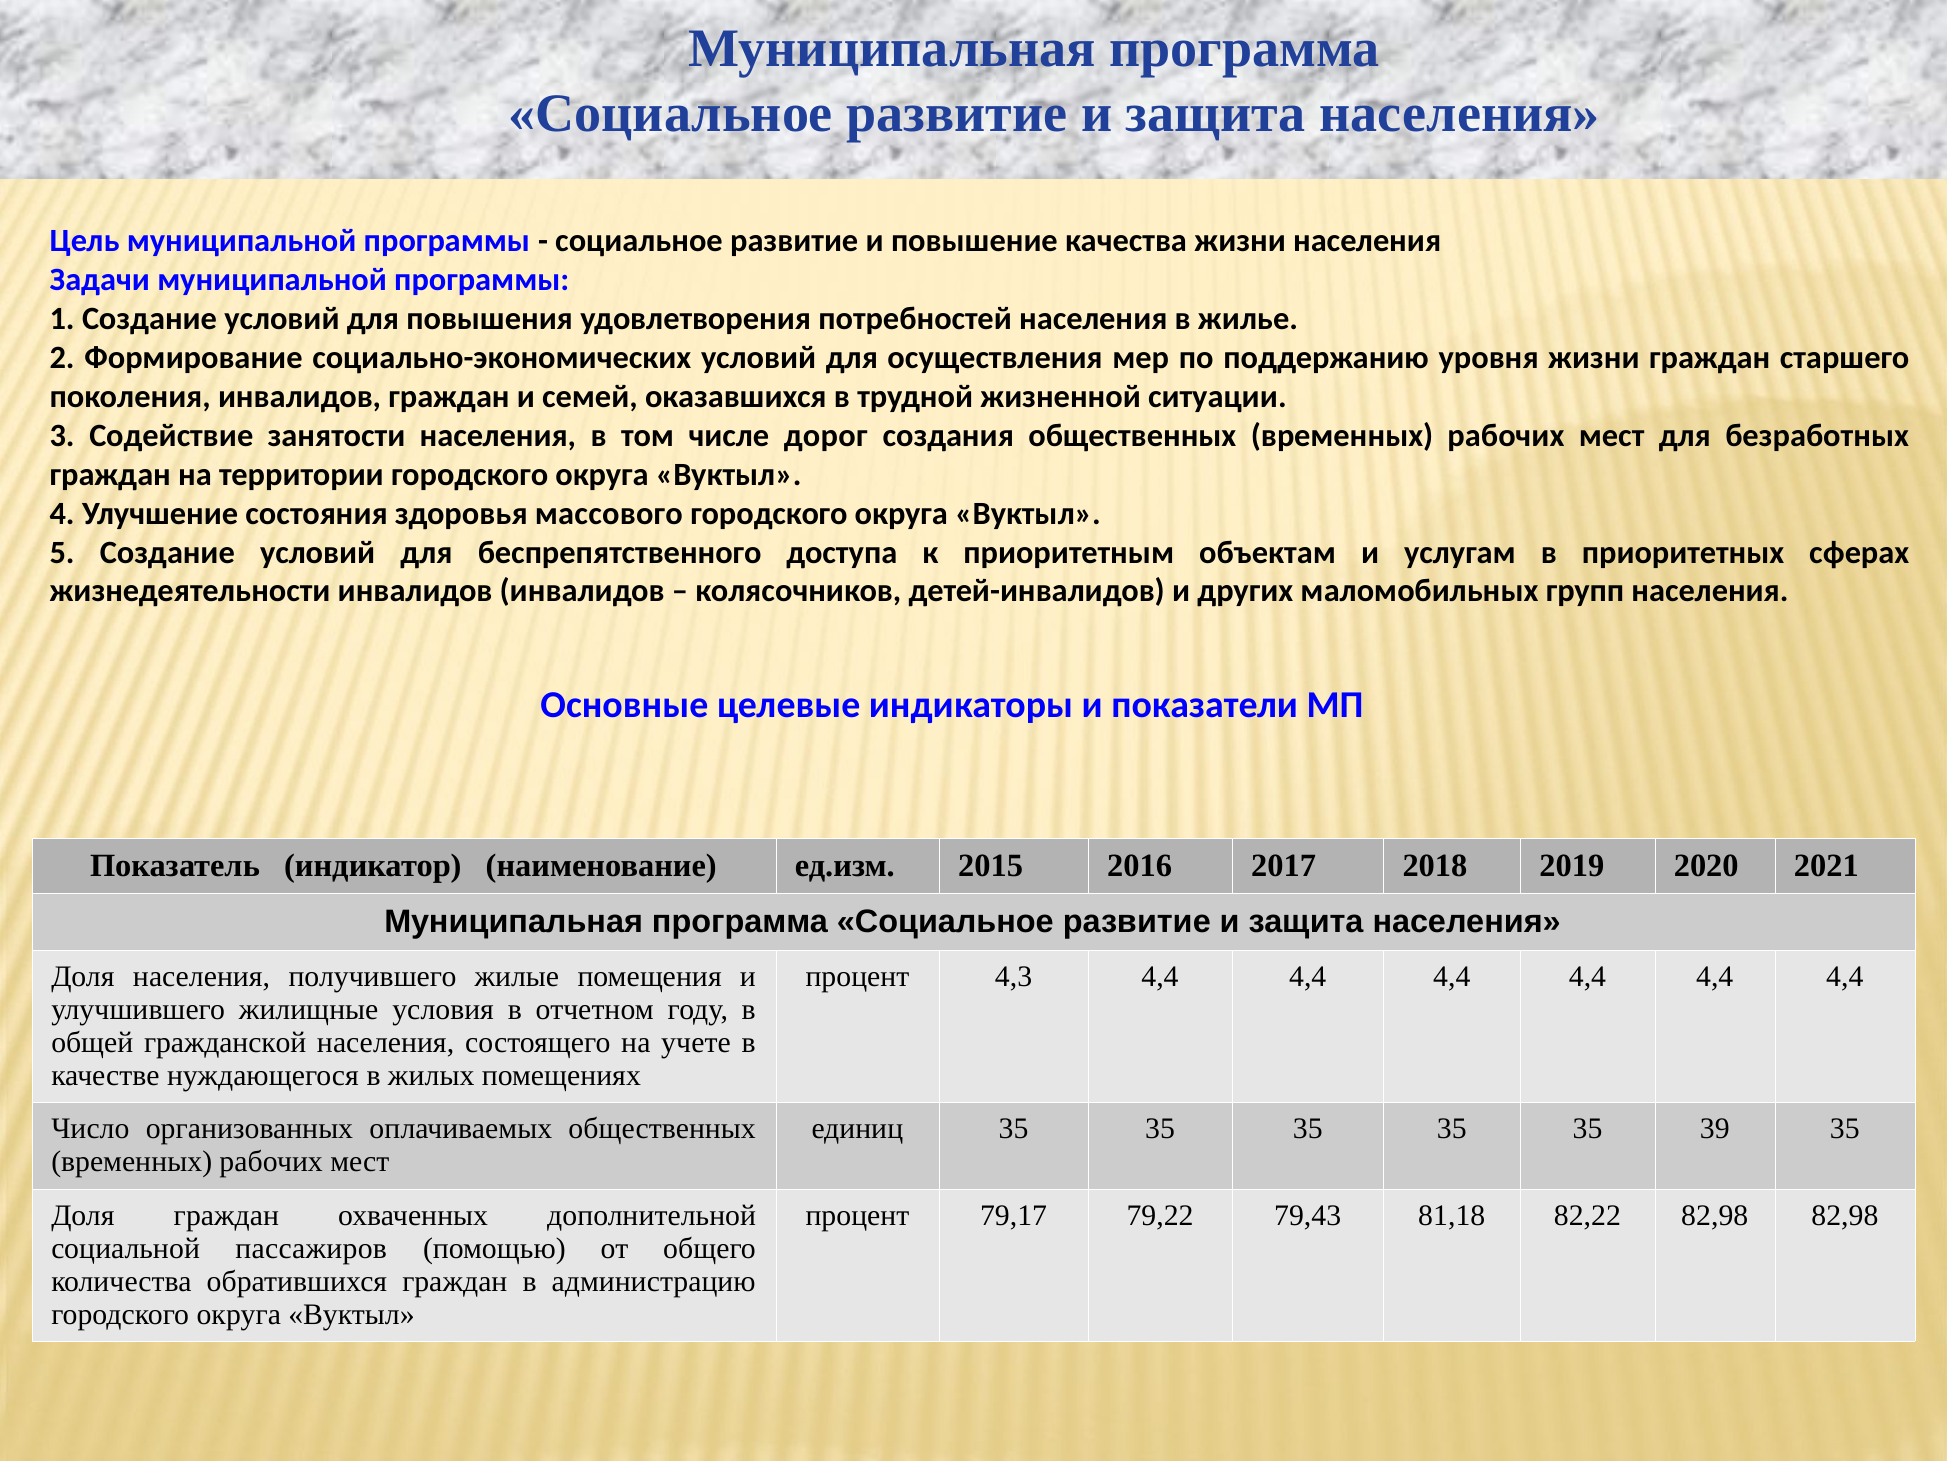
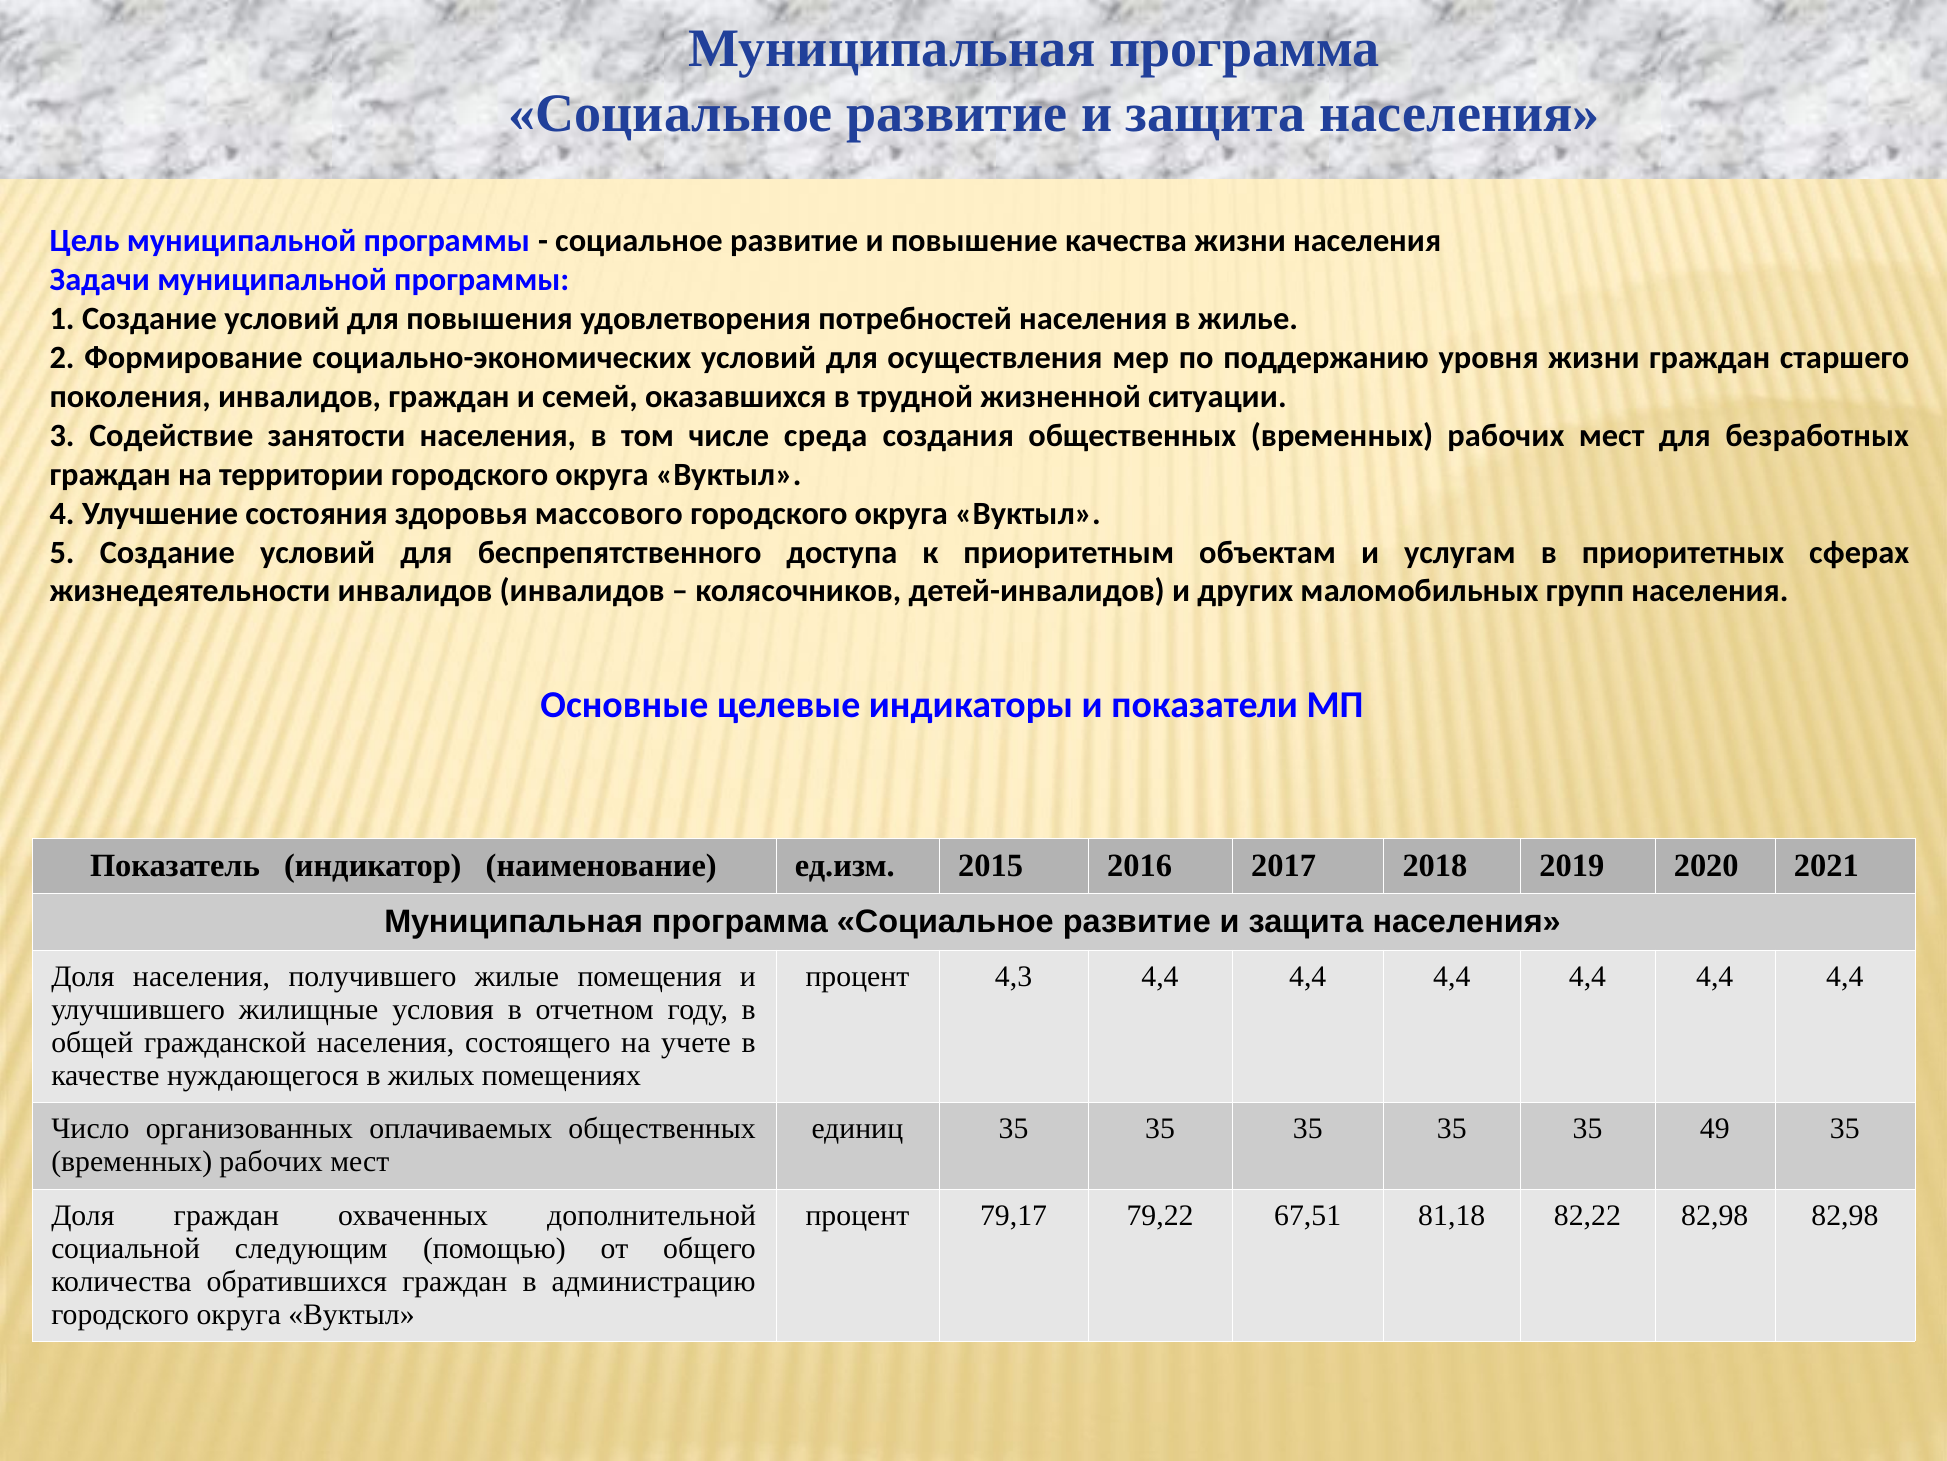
дорог: дорог -> среда (826, 435)
39: 39 -> 49 (1715, 1128)
79,43: 79,43 -> 67,51 (1308, 1215)
пассажиров: пассажиров -> следующим (311, 1248)
